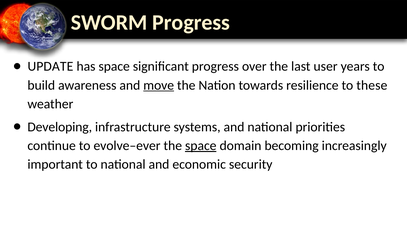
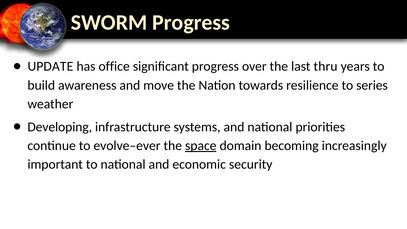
has space: space -> office (114, 66)
user: user -> thru (326, 66)
move underline: present -> none (159, 85)
these: these -> series (372, 85)
